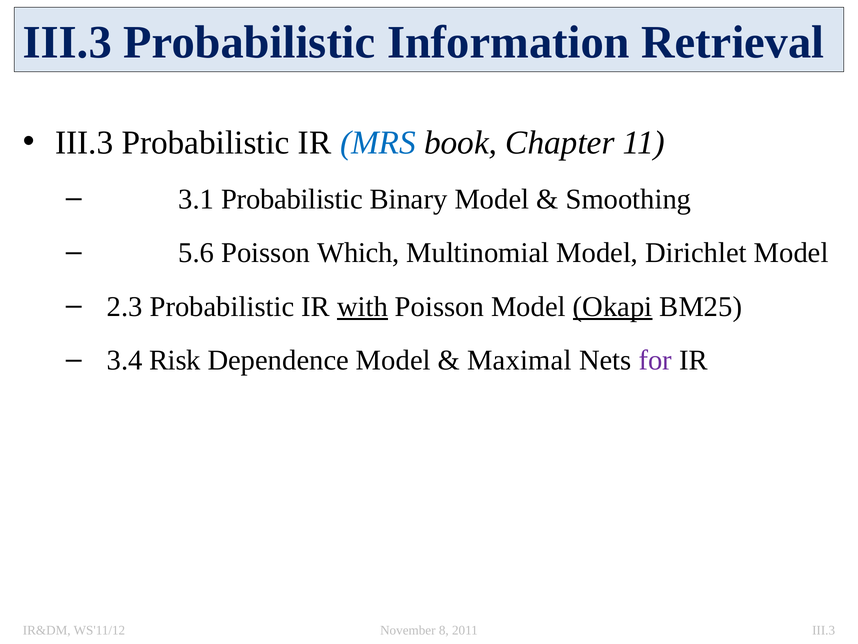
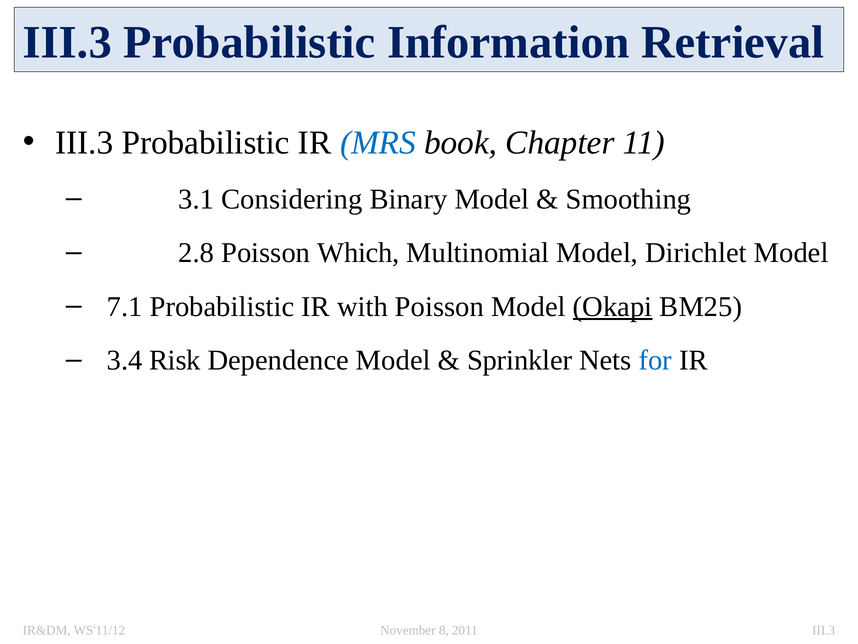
3.1 Probabilistic: Probabilistic -> Considering (292, 199)
5.6: 5.6 -> 2.8 (196, 253)
2.3: 2.3 -> 7.1 (125, 306)
with underline: present -> none (363, 306)
Maximal: Maximal -> Sprinkler (520, 360)
for colour: purple -> blue (655, 360)
